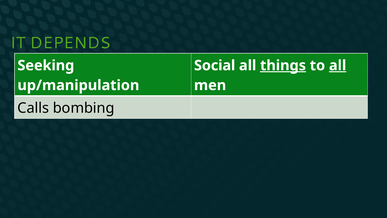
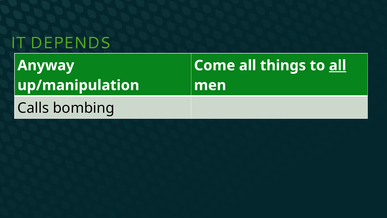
Seeking: Seeking -> Anyway (46, 65)
Social: Social -> Come (215, 65)
things underline: present -> none (283, 65)
